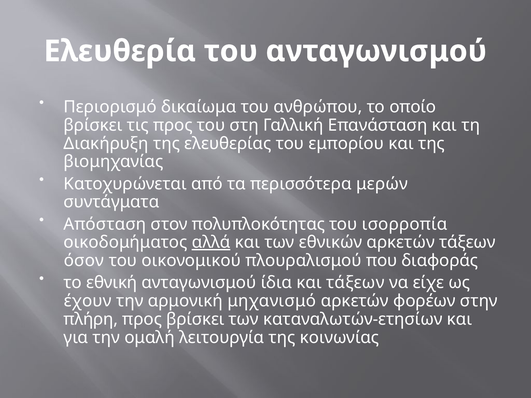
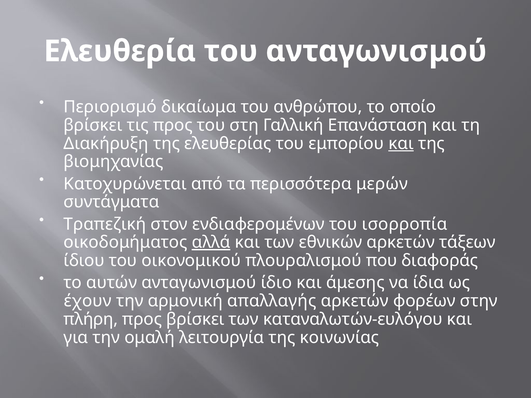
και underline: none -> present (401, 144)
Απόσταση: Απόσταση -> Τραπεζική (105, 224)
πολυπλοκότητας: πολυπλοκότητας -> ενδιαφερομένων (258, 224)
όσον: όσον -> ίδιου (84, 261)
εθνική: εθνική -> αυτών (112, 283)
ίδια: ίδια -> ίδιο (276, 283)
και τάξεων: τάξεων -> άμεσης (355, 283)
είχε: είχε -> ίδια (428, 283)
μηχανισμό: μηχανισμό -> απαλλαγής (272, 301)
καταναλωτών-ετησίων: καταναλωτών-ετησίων -> καταναλωτών-ευλόγου (353, 320)
